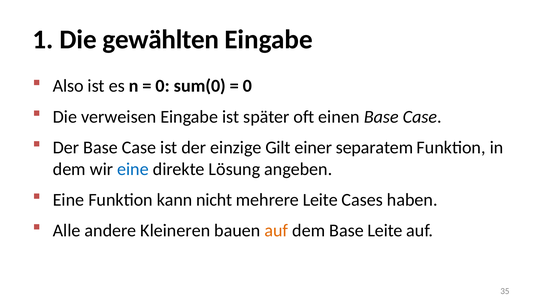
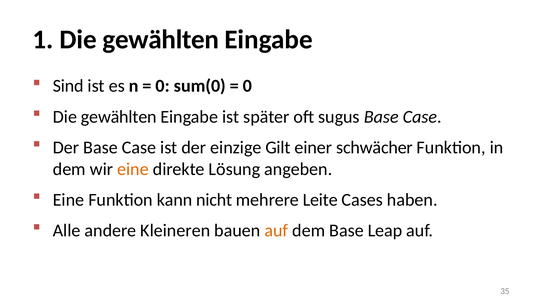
Also: Also -> Sind (68, 86)
verweisen: verweisen -> gewählten (119, 117)
einen: einen -> sugus (339, 117)
separatem: separatem -> schwächer (375, 147)
eine colour: blue -> orange (133, 169)
Base Leite: Leite -> Leap (385, 231)
